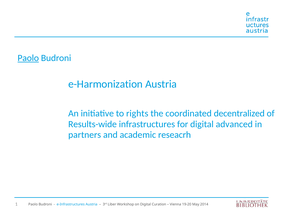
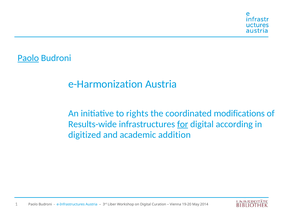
decentralized: decentralized -> modifications (239, 113)
for underline: none -> present (183, 124)
advanced: advanced -> according (234, 124)
partners: partners -> digitized (85, 135)
reseacrh: reseacrh -> addition (174, 135)
